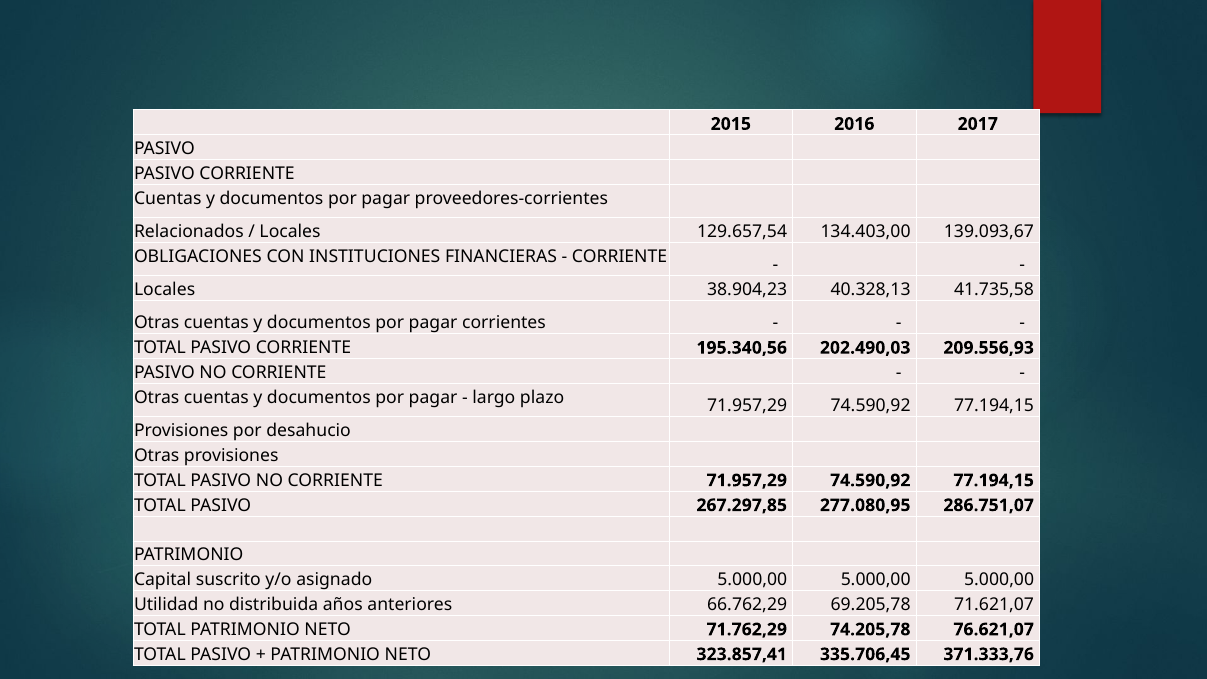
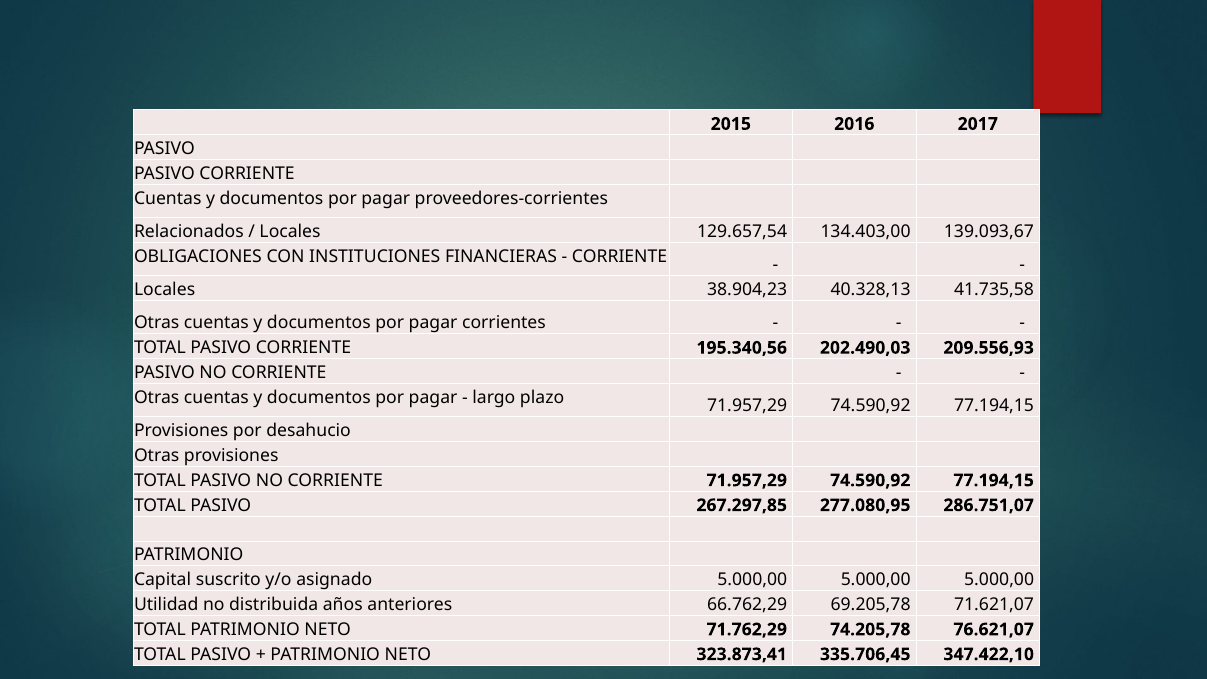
323.857,41: 323.857,41 -> 323.873,41 (742, 654)
371.333,76: 371.333,76 -> 347.422,10 (989, 654)
